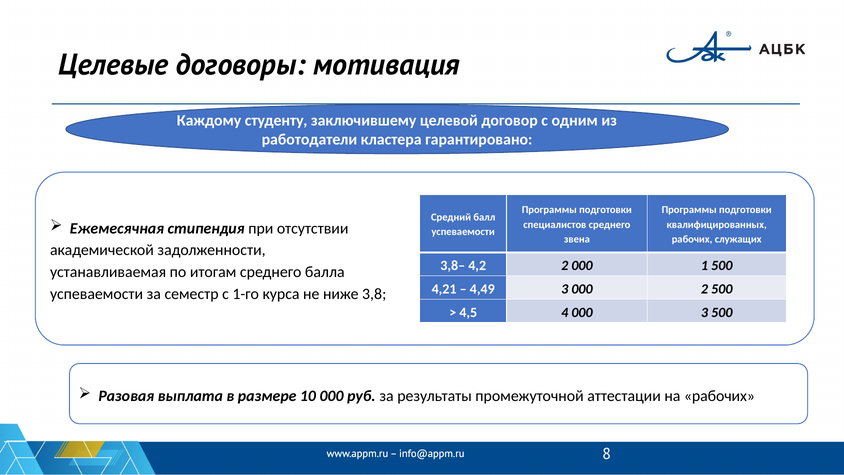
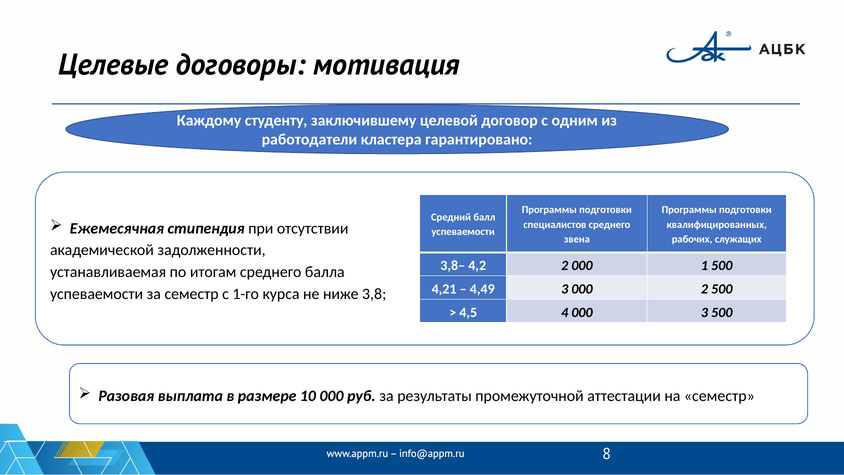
на рабочих: рабочих -> семестр (719, 396)
